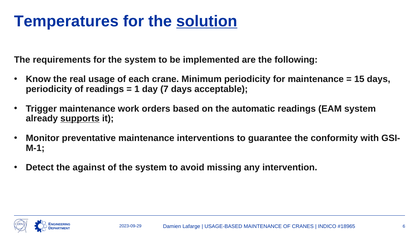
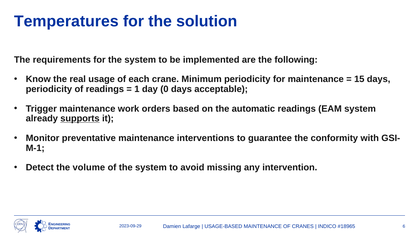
solution underline: present -> none (207, 21)
7: 7 -> 0 (164, 89)
against: against -> volume (89, 167)
